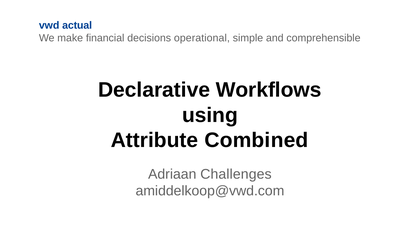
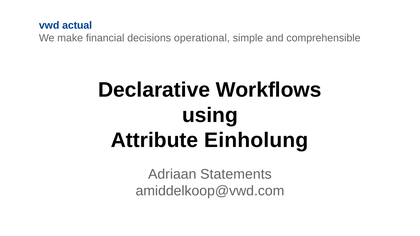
Combined: Combined -> Einholung (256, 141)
Challenges: Challenges -> Statements (236, 174)
